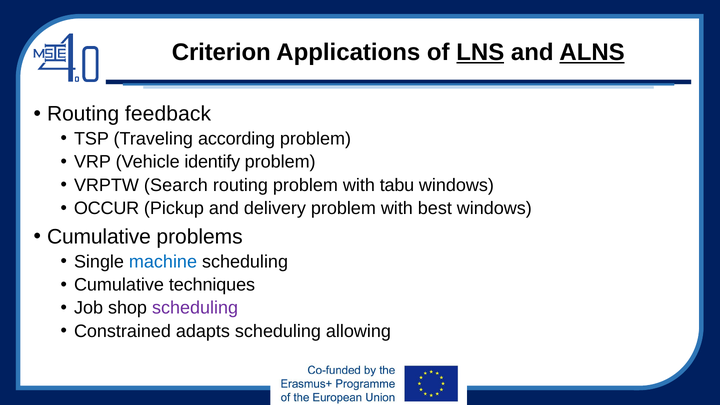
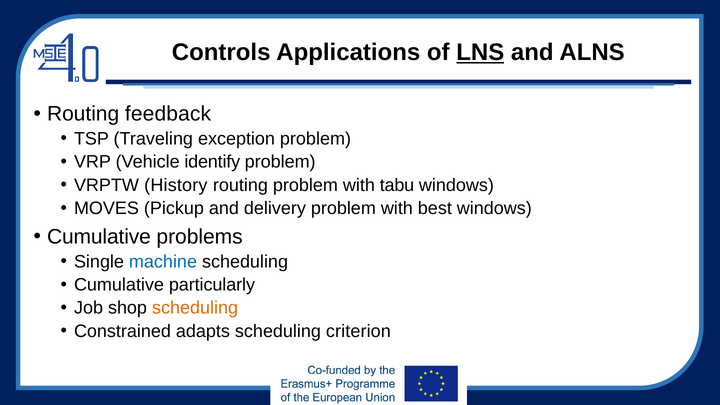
Criterion: Criterion -> Controls (221, 53)
ALNS underline: present -> none (592, 53)
according: according -> exception (237, 139)
Search: Search -> History (176, 185)
OCCUR: OCCUR -> MOVES (106, 208)
techniques: techniques -> particularly (212, 285)
scheduling colour: purple -> orange (195, 308)
allowing: allowing -> criterion (358, 331)
